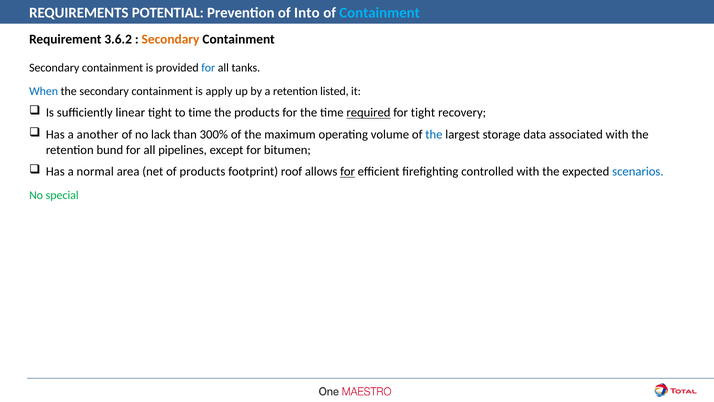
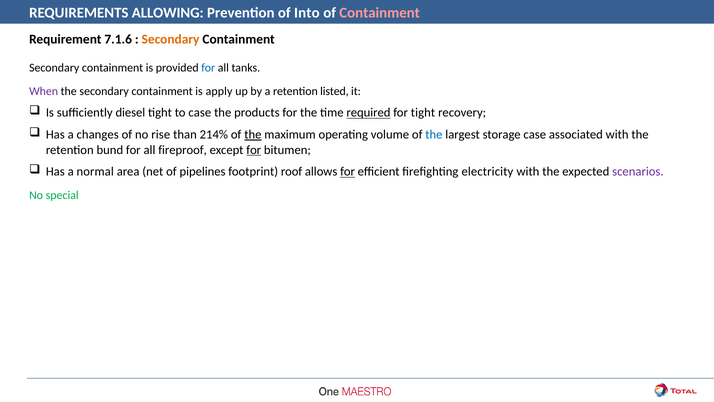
POTENTIAL: POTENTIAL -> ALLOWING (168, 13)
Containment colour: light blue -> pink (380, 13)
3.6.2: 3.6.2 -> 7.1.6 (118, 39)
When colour: blue -> purple (44, 91)
linear: linear -> diesel (130, 113)
to time: time -> case (200, 113)
another: another -> changes (98, 135)
lack: lack -> rise (161, 135)
300%: 300% -> 214% (214, 135)
the underline: none -> present (253, 135)
storage data: data -> case (535, 135)
pipelines: pipelines -> fireproof (183, 150)
for underline: none -> present (254, 150)
of products: products -> pipelines (203, 172)
controlled: controlled -> electricity (487, 172)
scenarios colour: blue -> purple (638, 172)
